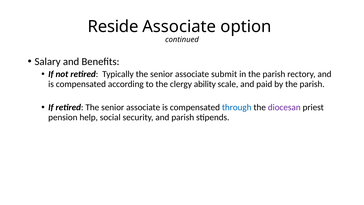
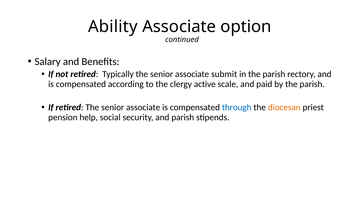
Reside: Reside -> Ability (113, 26)
ability: ability -> active (205, 84)
diocesan colour: purple -> orange (284, 107)
